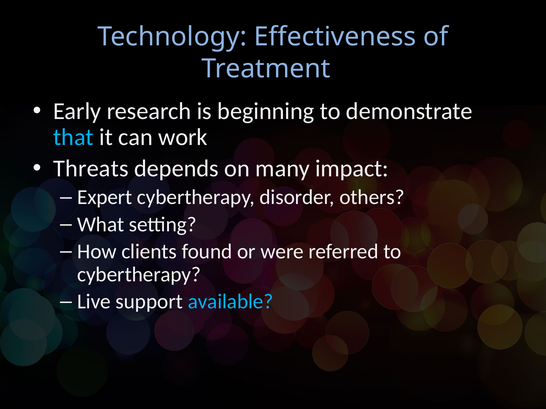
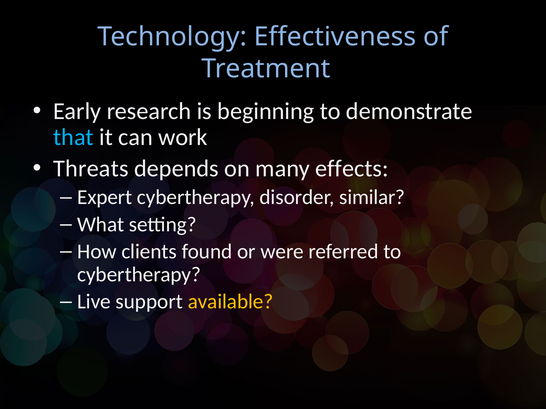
impact: impact -> effects (352, 169)
others: others -> similar (372, 197)
available colour: light blue -> yellow (230, 302)
